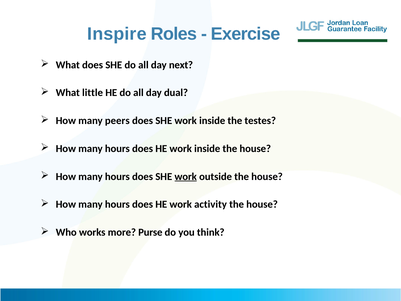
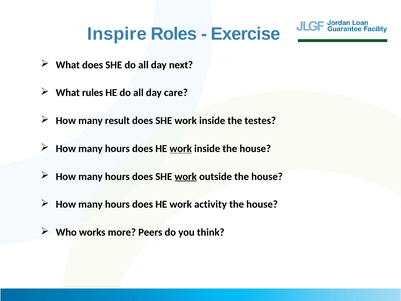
little: little -> rules (93, 93)
dual: dual -> care (176, 93)
peers: peers -> result (117, 121)
work underline: none -> present (181, 148)
Purse: Purse -> Peers (150, 232)
